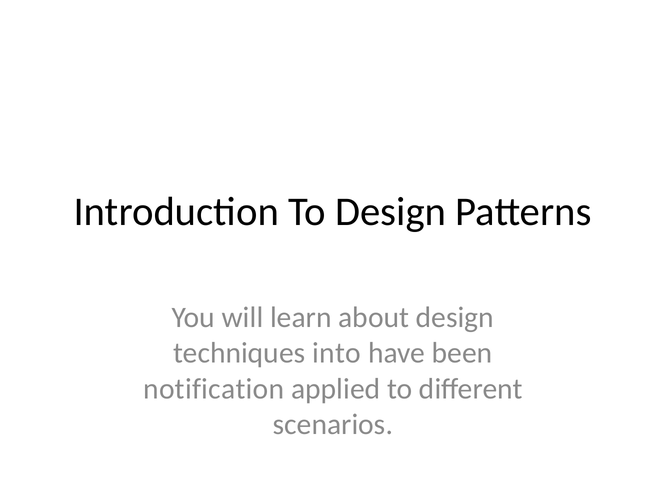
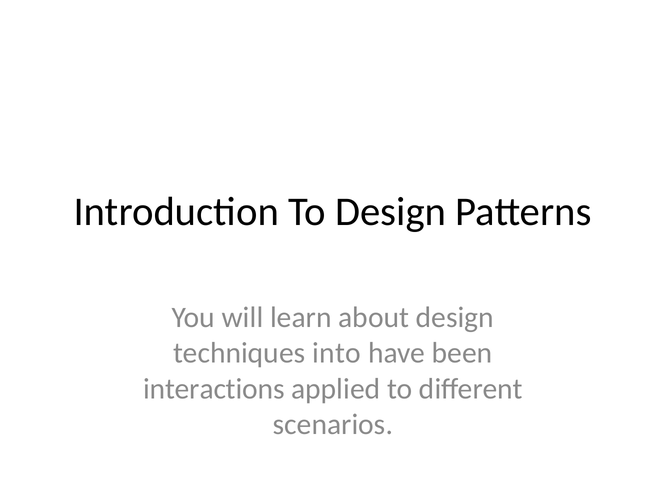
notification: notification -> interactions (214, 388)
